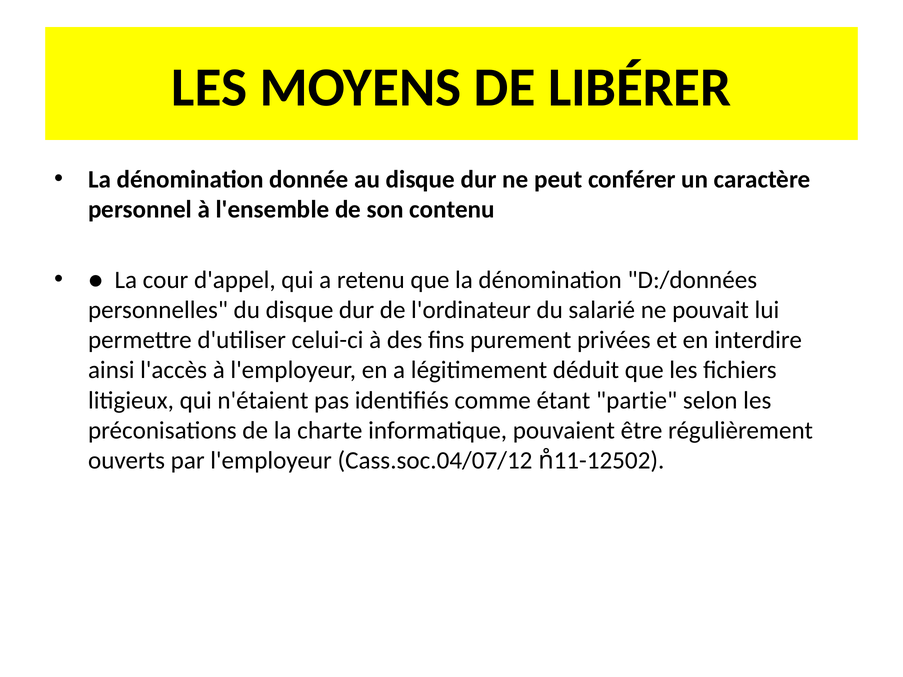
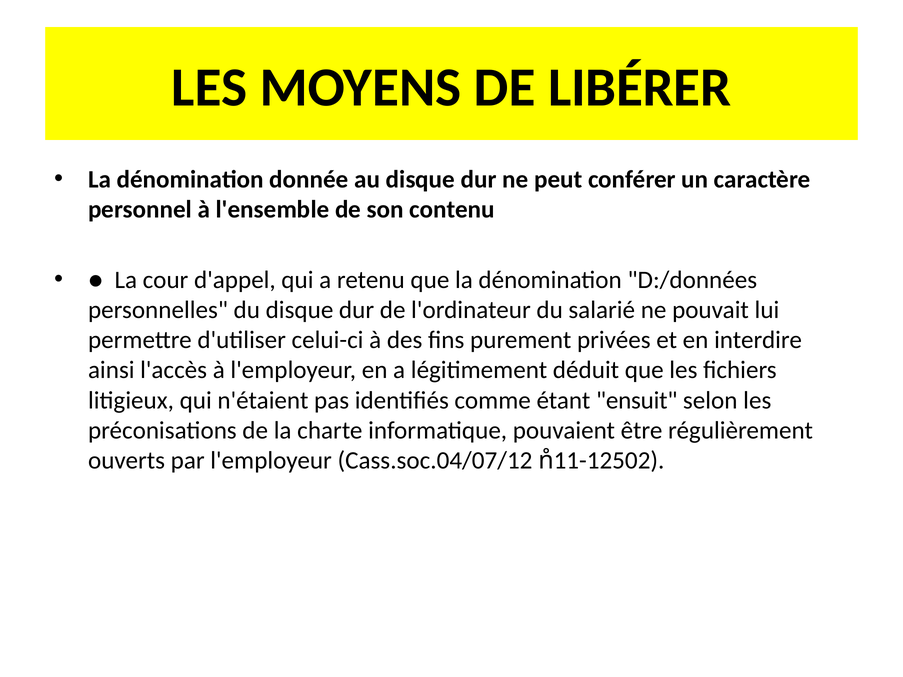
partie: partie -> ensuit (637, 400)
